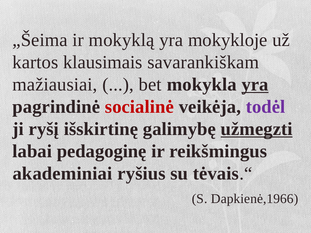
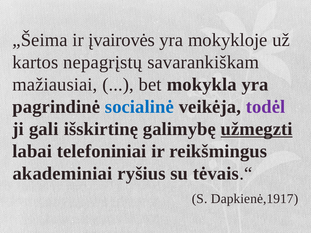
mokyklą: mokyklą -> įvairovės (122, 40)
klausimais: klausimais -> nepagrįstų (103, 62)
yra underline: present -> none (255, 85)
socialinė colour: red -> blue (139, 107)
ryšį: ryšį -> gali (44, 129)
pedagoginę: pedagoginę -> telefoniniai (102, 151)
Dapkienė,1966: Dapkienė,1966 -> Dapkienė,1917 (255, 199)
